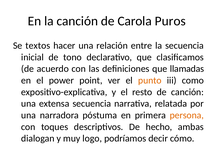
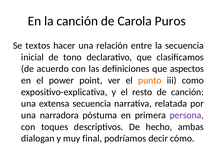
llamadas: llamadas -> aspectos (187, 69)
persona colour: orange -> purple (187, 115)
logo: logo -> final (92, 138)
